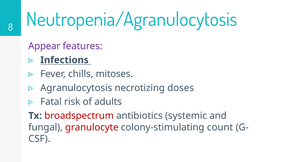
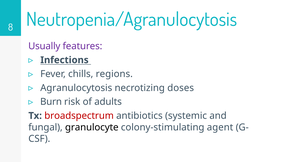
Appear: Appear -> Usually (44, 46)
mitoses: mitoses -> regions (114, 74)
Fatal: Fatal -> Burn (51, 101)
granulocyte colour: red -> black (92, 127)
count: count -> agent (220, 127)
